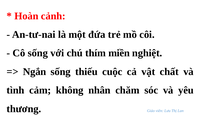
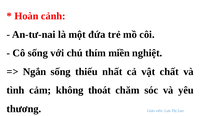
cuộc: cuộc -> nhất (112, 72)
nhân: nhân -> thoát (99, 90)
